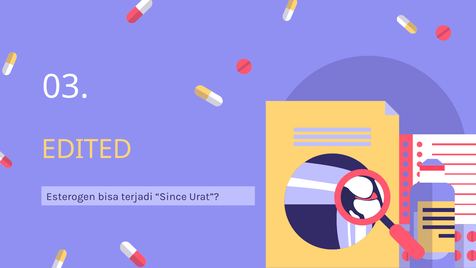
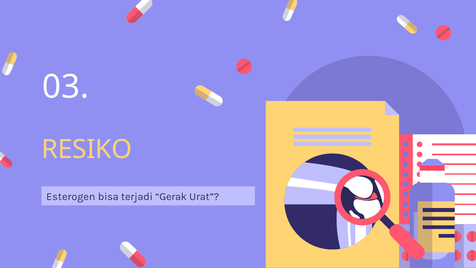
EDITED: EDITED -> RESIKO (87, 149)
Since: Since -> Gerak (171, 196)
